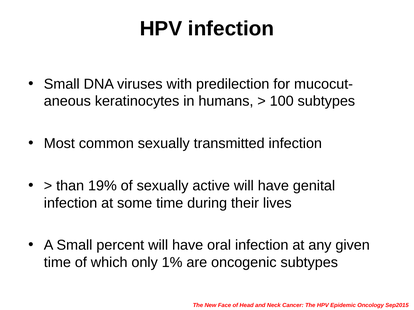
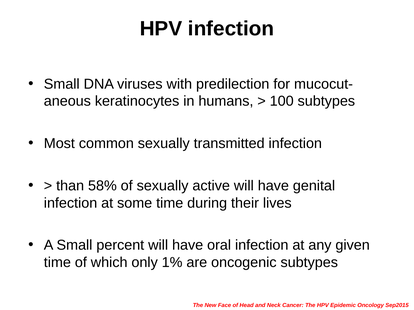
19%: 19% -> 58% (102, 186)
